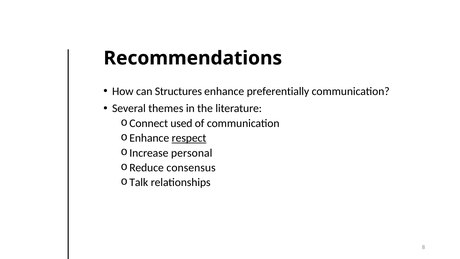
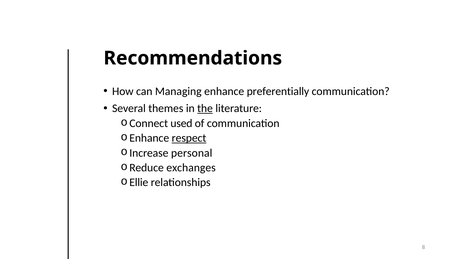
Structures: Structures -> Managing (178, 91)
the underline: none -> present (205, 108)
consensus: consensus -> exchanges (191, 168)
Talk: Talk -> Ellie (139, 182)
